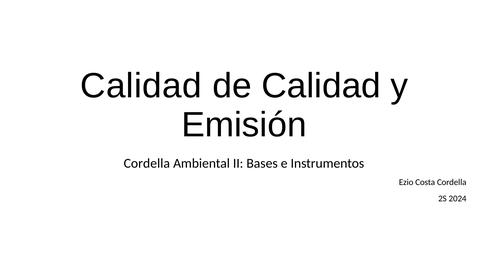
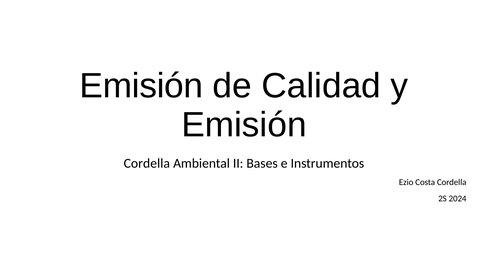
Calidad: Calidad -> Emisión (141, 86)
